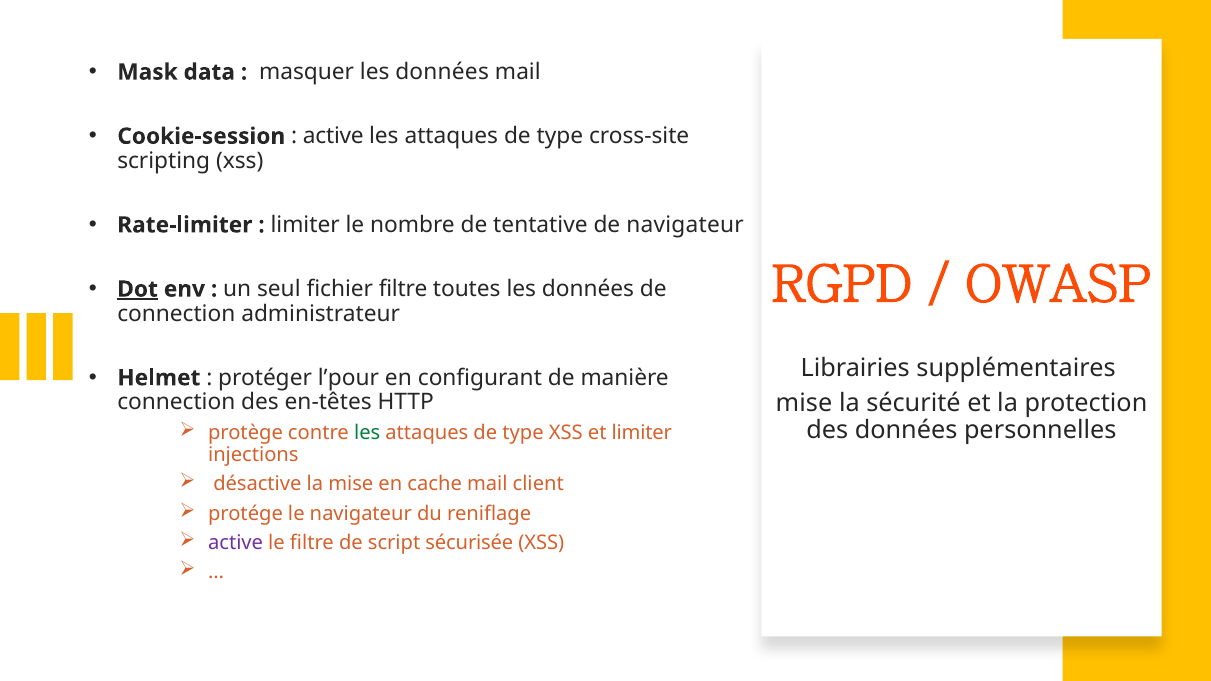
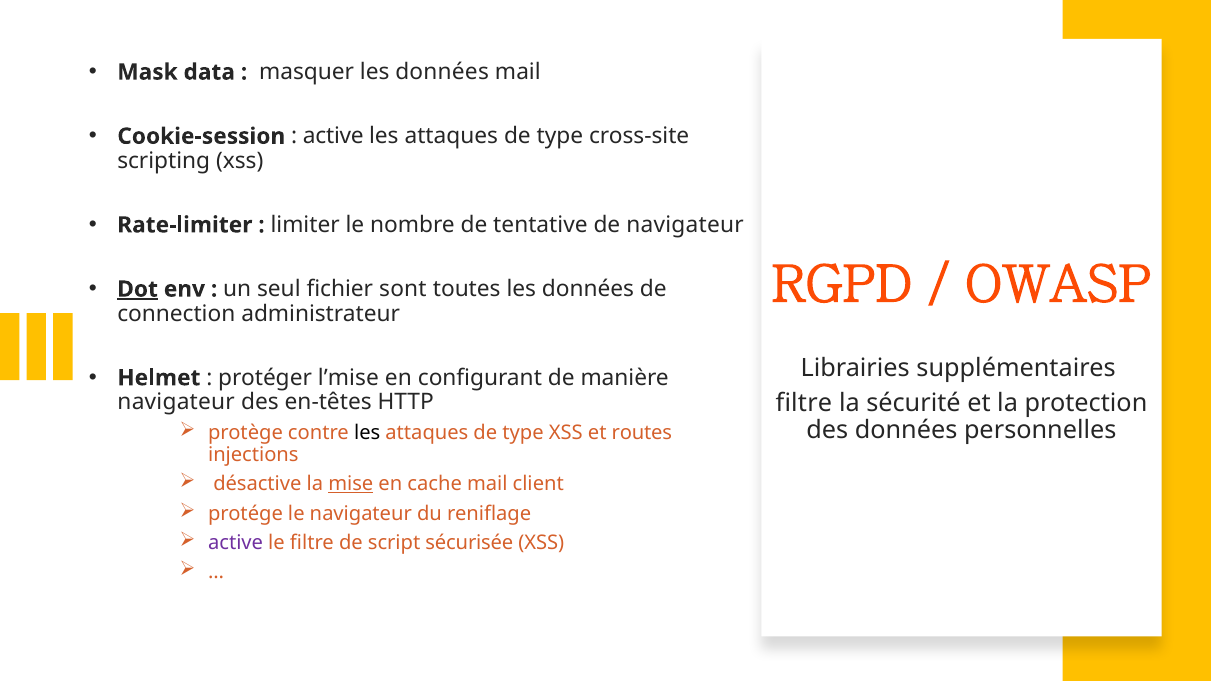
fichier filtre: filtre -> sont (403, 289)
l’pour: l’pour -> l’mise (348, 378)
mise: mise -> filtre (804, 403)
connection: connection -> navigateur (176, 402)
les colour: green -> black (367, 433)
et limiter: limiter -> routes (642, 433)
mise underline: none -> present (351, 484)
